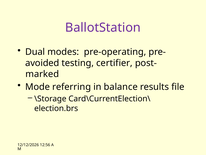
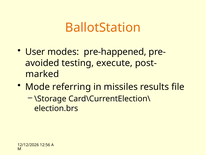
BallotStation colour: purple -> orange (103, 27)
Dual: Dual -> User (35, 52)
pre-operating: pre-operating -> pre-happened (115, 52)
certifier: certifier -> execute (114, 63)
balance: balance -> missiles (121, 87)
